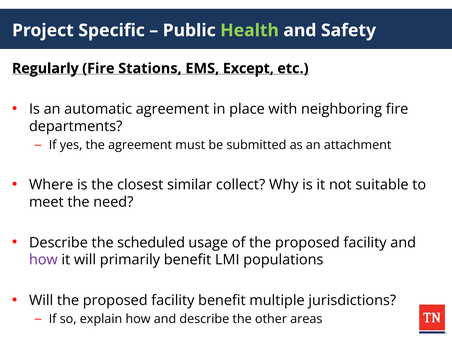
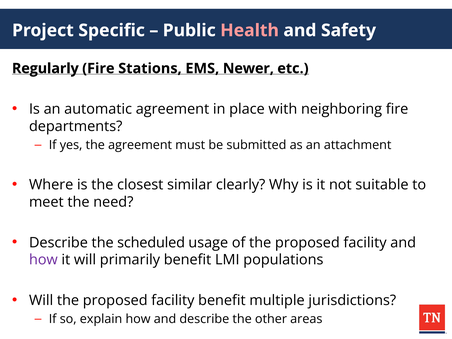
Health colour: light green -> pink (250, 30)
Except: Except -> Newer (248, 68)
collect: collect -> clearly (241, 185)
